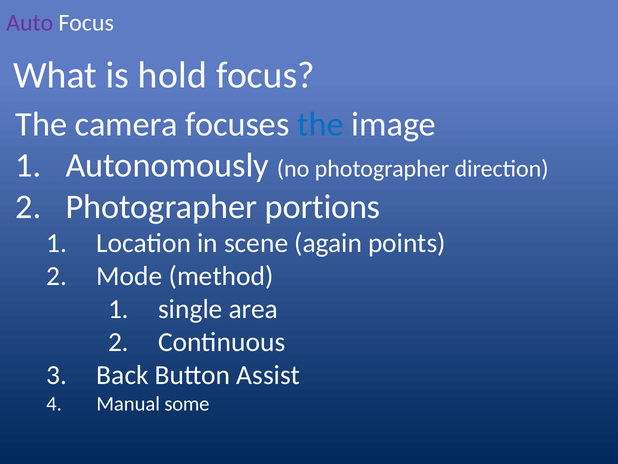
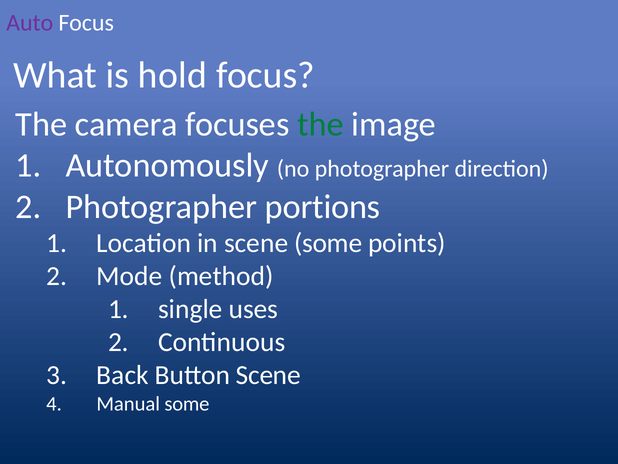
the colour: blue -> green (320, 124)
scene again: again -> some (328, 243)
area: area -> uses (253, 309)
Button Assist: Assist -> Scene (268, 375)
